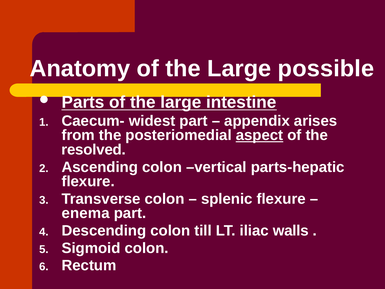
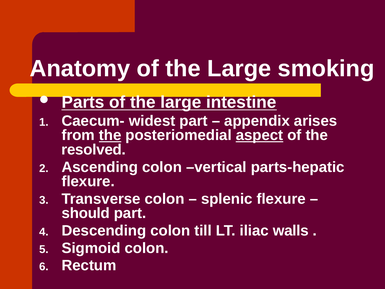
possible: possible -> smoking (326, 69)
the underline: none -> present (110, 135)
enema: enema -> should (86, 213)
